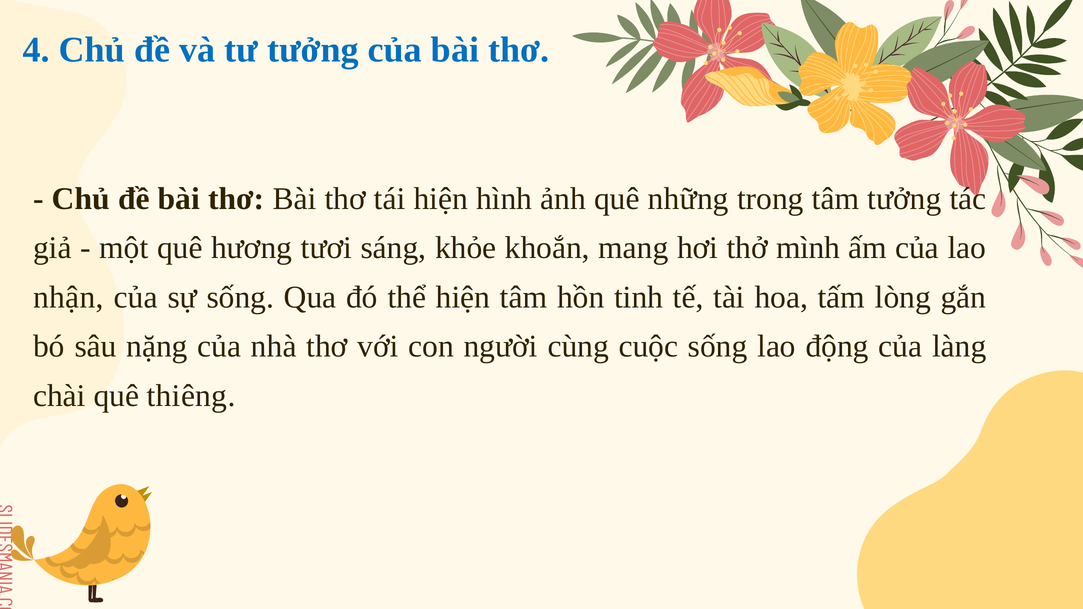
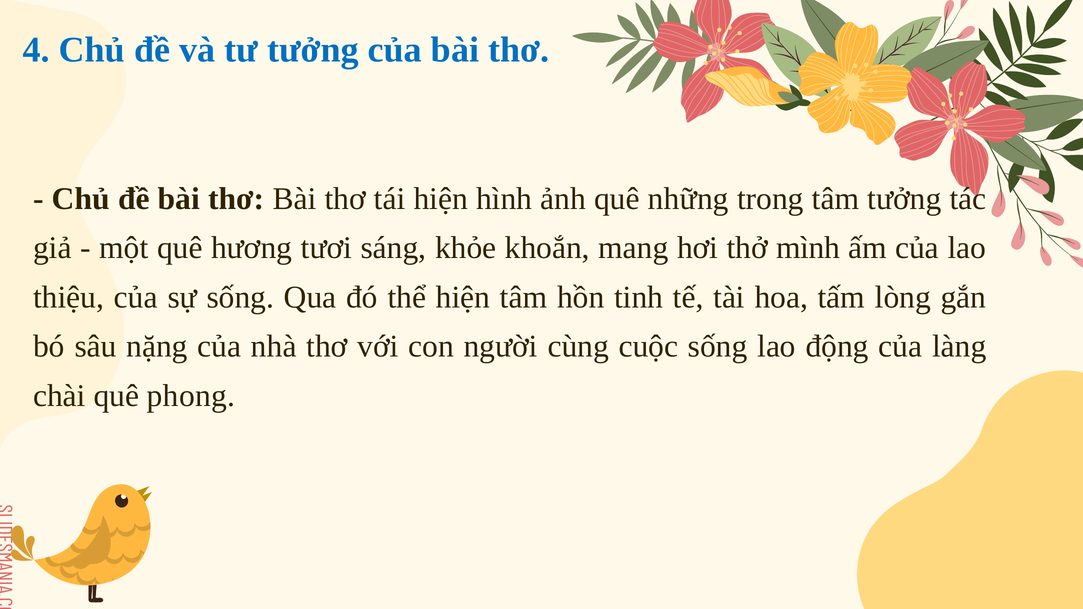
nhận: nhận -> thiệu (69, 297)
thiêng: thiêng -> phong (191, 396)
